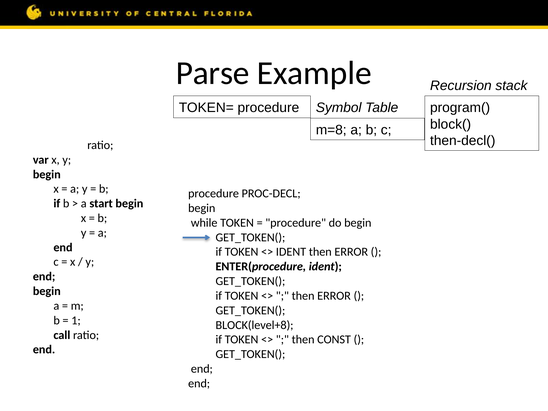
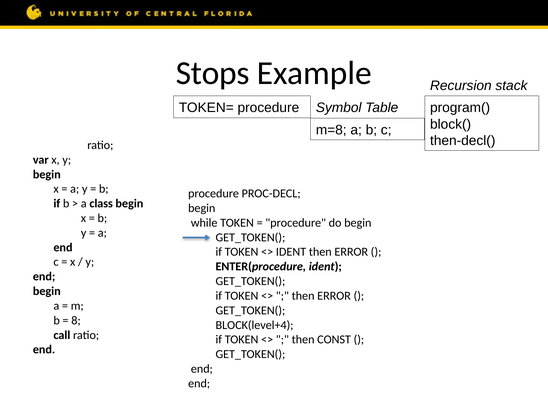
Parse: Parse -> Stops (213, 73)
start: start -> class (101, 204)
1: 1 -> 8 (76, 320)
BLOCK(level+8: BLOCK(level+8 -> BLOCK(level+4 (255, 325)
